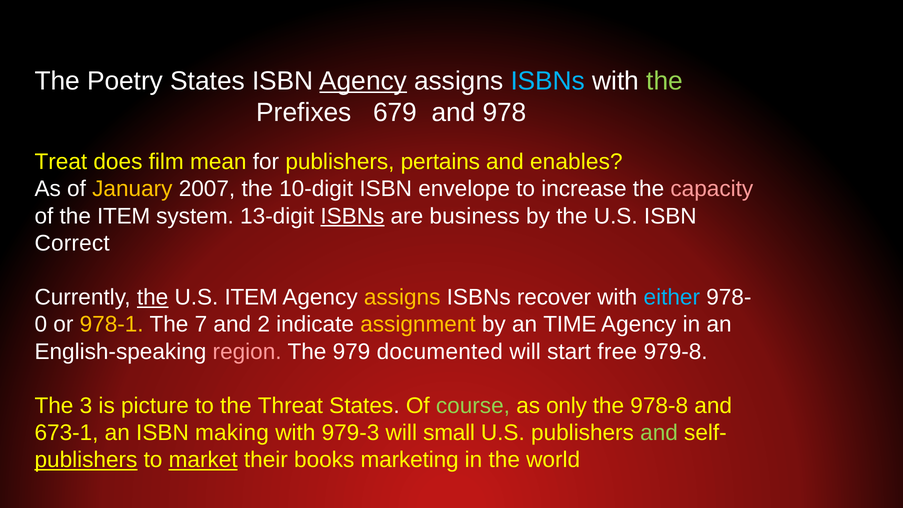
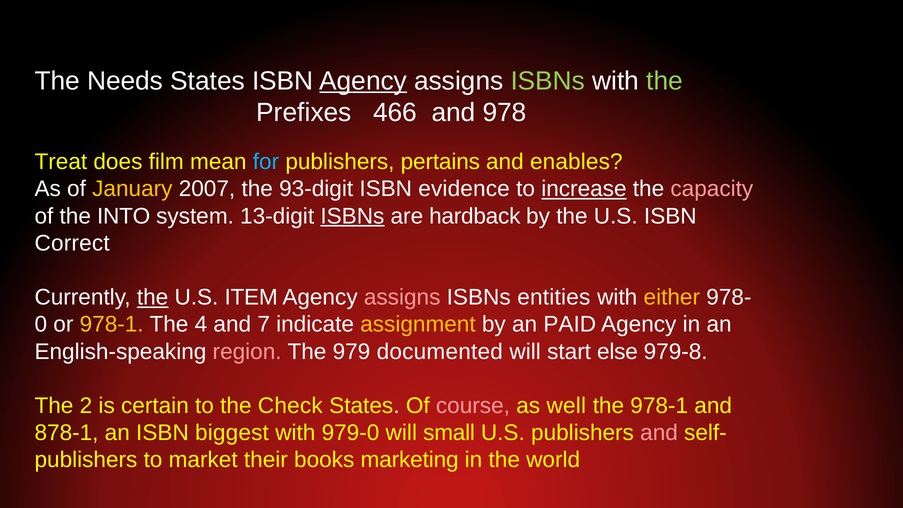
Poetry: Poetry -> Needs (125, 81)
ISBNs colour: light blue -> light green (548, 81)
679: 679 -> 466 (395, 112)
for colour: white -> light blue (266, 162)
10-digit: 10-digit -> 93-digit (316, 189)
envelope: envelope -> evidence (464, 189)
increase underline: none -> present (584, 189)
the ITEM: ITEM -> INTO (124, 216)
business: business -> hardback (475, 216)
assigns colour: yellow -> pink (402, 297)
recover: recover -> entities (554, 297)
either colour: light blue -> yellow (672, 297)
7: 7 -> 4 (201, 324)
2: 2 -> 7 (264, 324)
TIME: TIME -> PAID (570, 324)
free: free -> else (617, 352)
3: 3 -> 2 (86, 406)
picture: picture -> certain (155, 406)
Threat: Threat -> Check (290, 406)
course colour: light green -> pink (473, 406)
only: only -> well (566, 406)
the 978-8: 978-8 -> 978-1 (659, 406)
673-1: 673-1 -> 878-1 (67, 433)
making: making -> biggest (232, 433)
979-3: 979-3 -> 979-0 (350, 433)
and colour: light green -> pink (659, 433)
publishers underline: present -> none (86, 460)
market underline: present -> none (203, 460)
